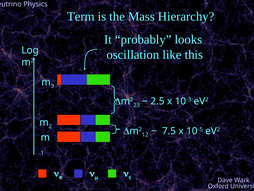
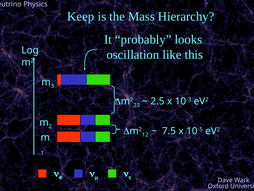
Term: Term -> Keep (81, 16)
